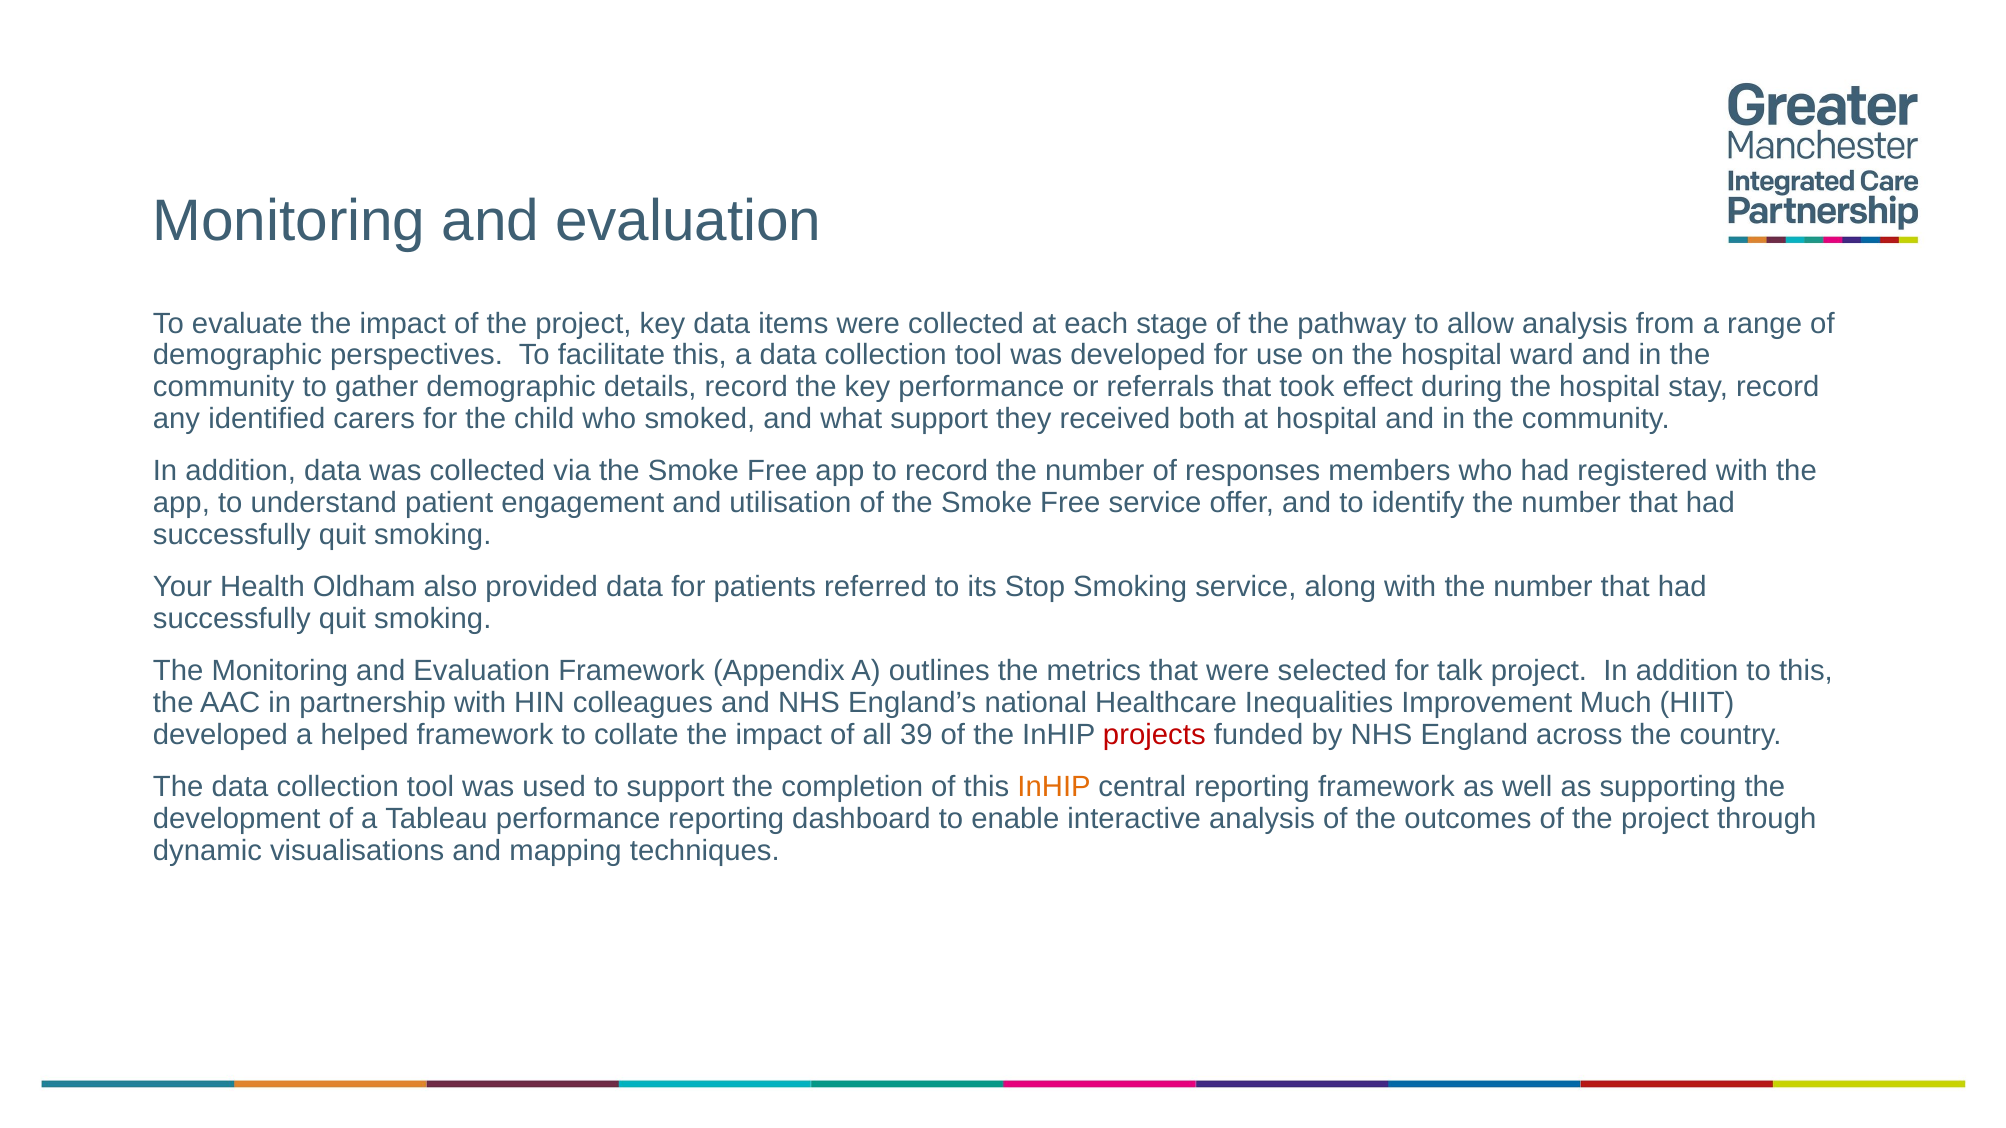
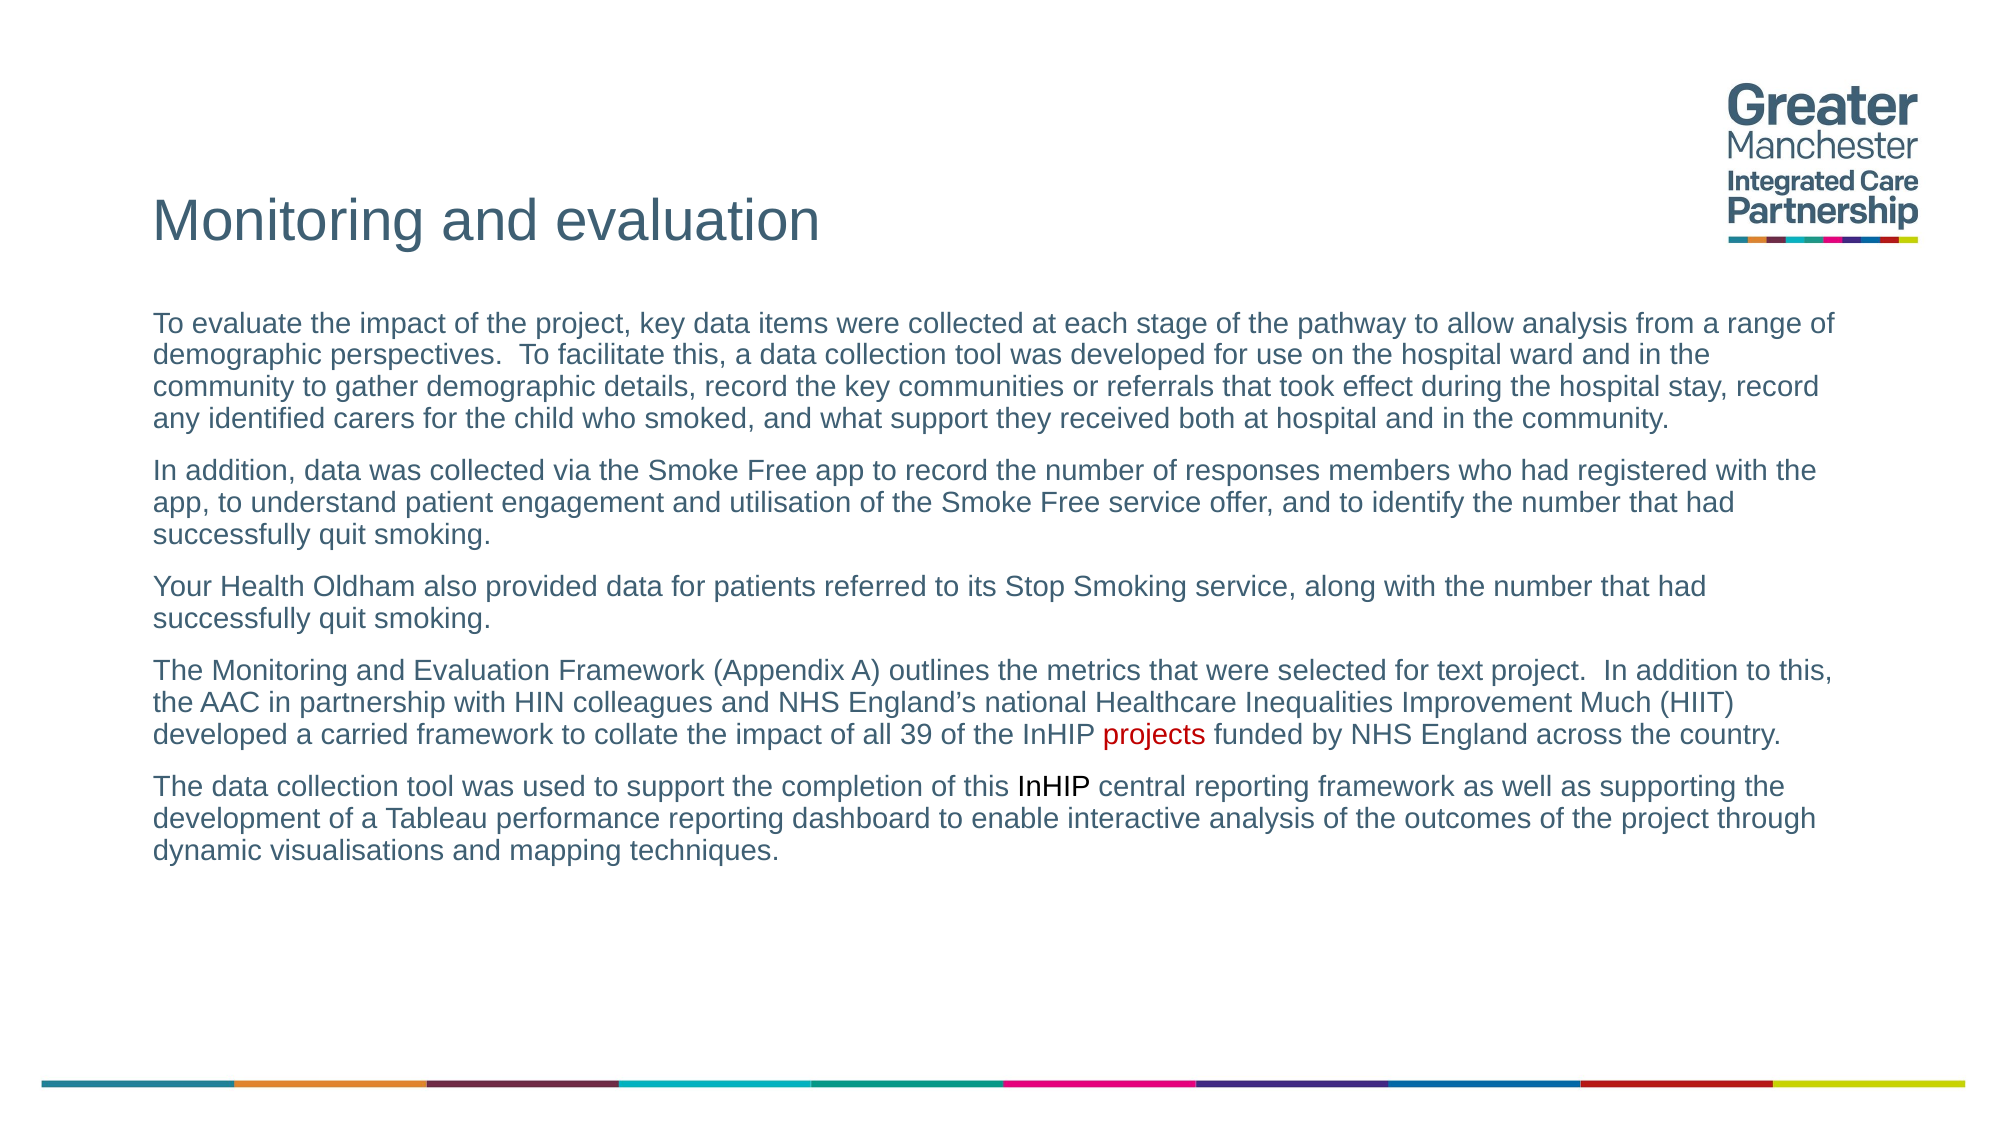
key performance: performance -> communities (981, 387)
talk: talk -> text (1460, 672)
helped: helped -> carried (365, 735)
InHIP colour: orange -> black (1054, 787)
